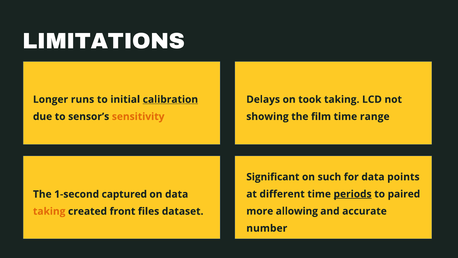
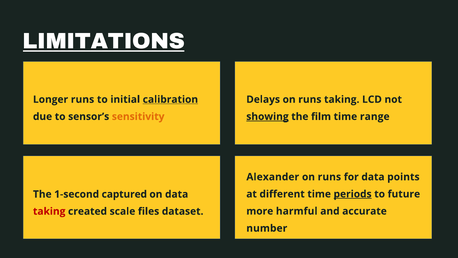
LIMITATIONS underline: none -> present (104, 41)
Delays on took: took -> runs (310, 99)
showing underline: none -> present (267, 116)
Significant: Significant -> Alexander (273, 177)
such: such -> runs (329, 177)
paired: paired -> future (404, 194)
allowing: allowing -> harmful (297, 211)
taking colour: orange -> red (49, 211)
front: front -> scale (122, 211)
